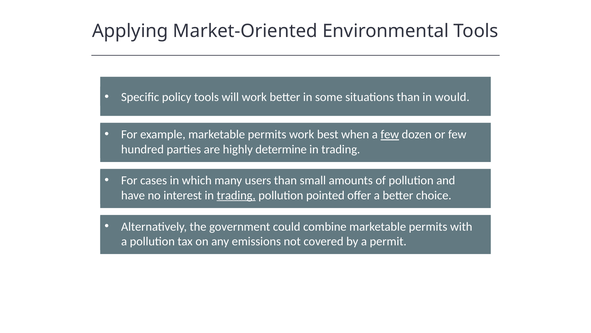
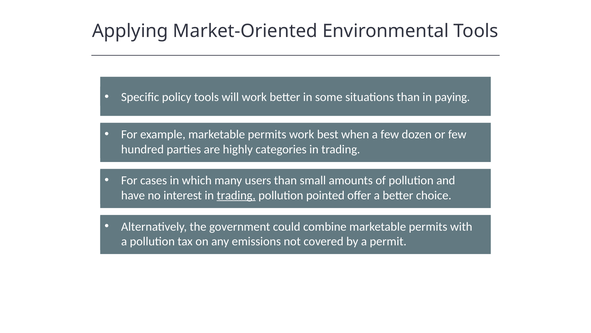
would: would -> paying (452, 97)
few underline: present -> none (390, 134)
determine: determine -> categories (281, 149)
